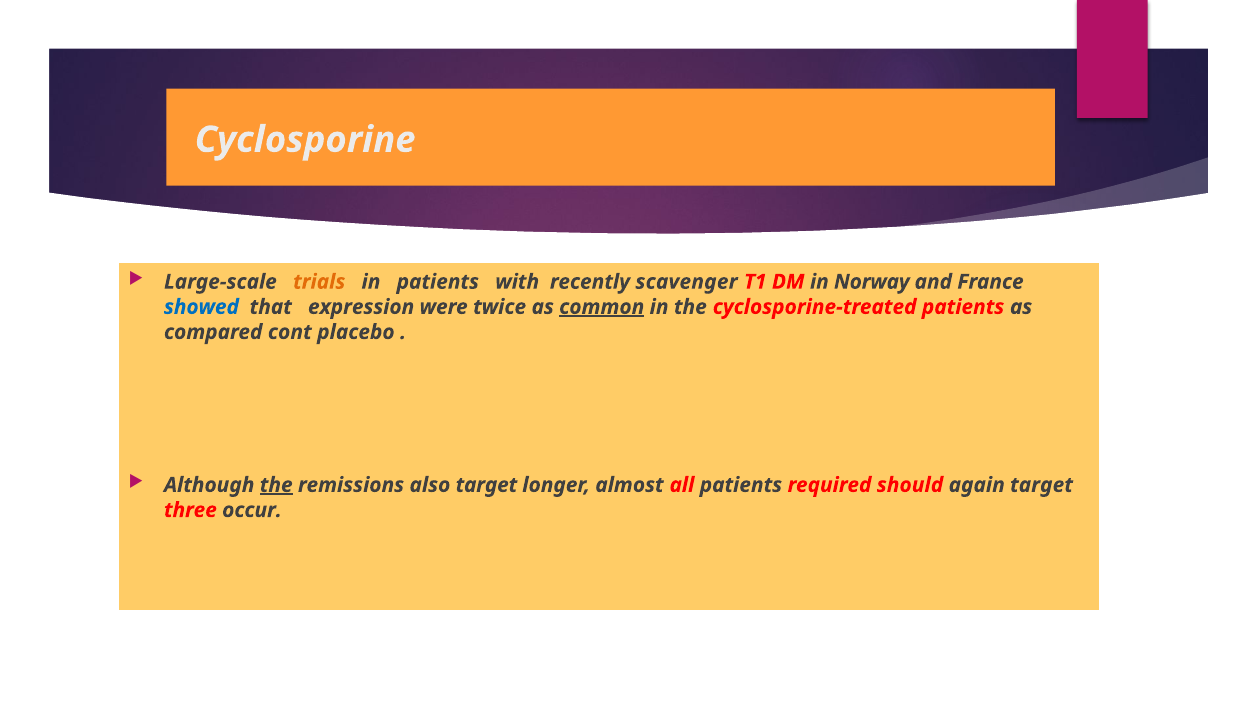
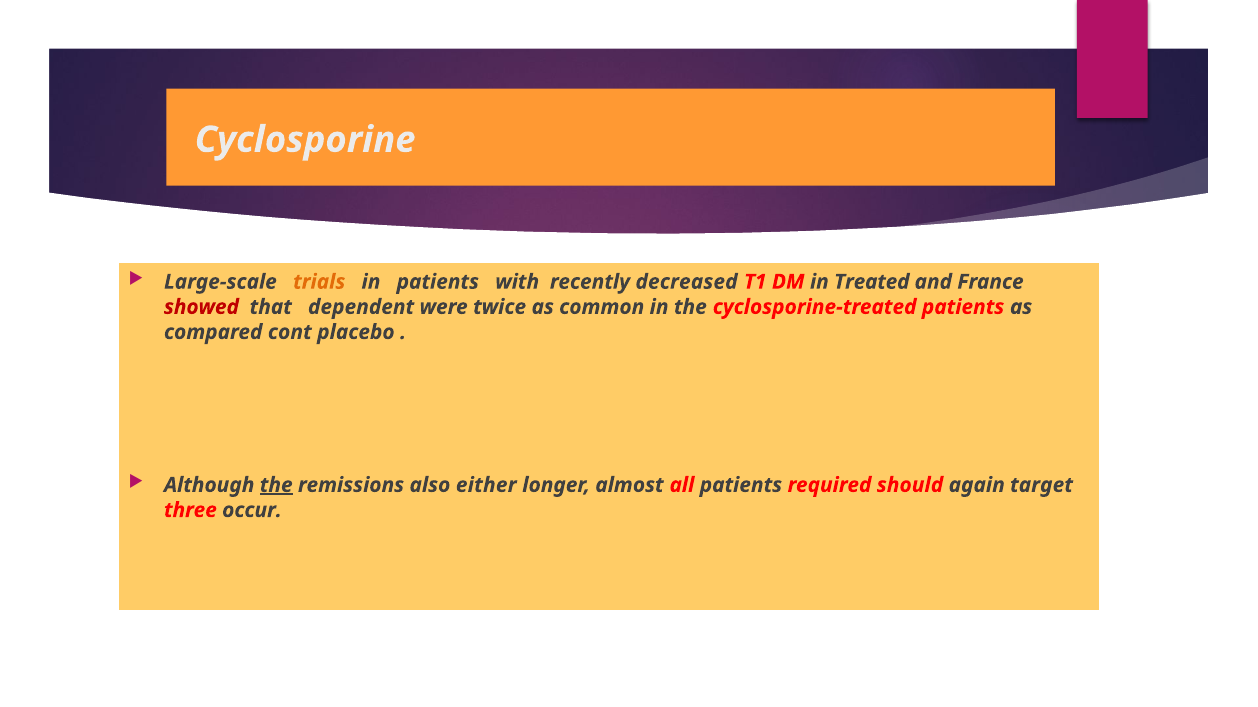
scavenger: scavenger -> decreased (687, 282)
Norway: Norway -> Treated (872, 282)
showed colour: blue -> red (201, 307)
expression: expression -> dependent (361, 307)
common underline: present -> none (602, 307)
also target: target -> either (486, 485)
